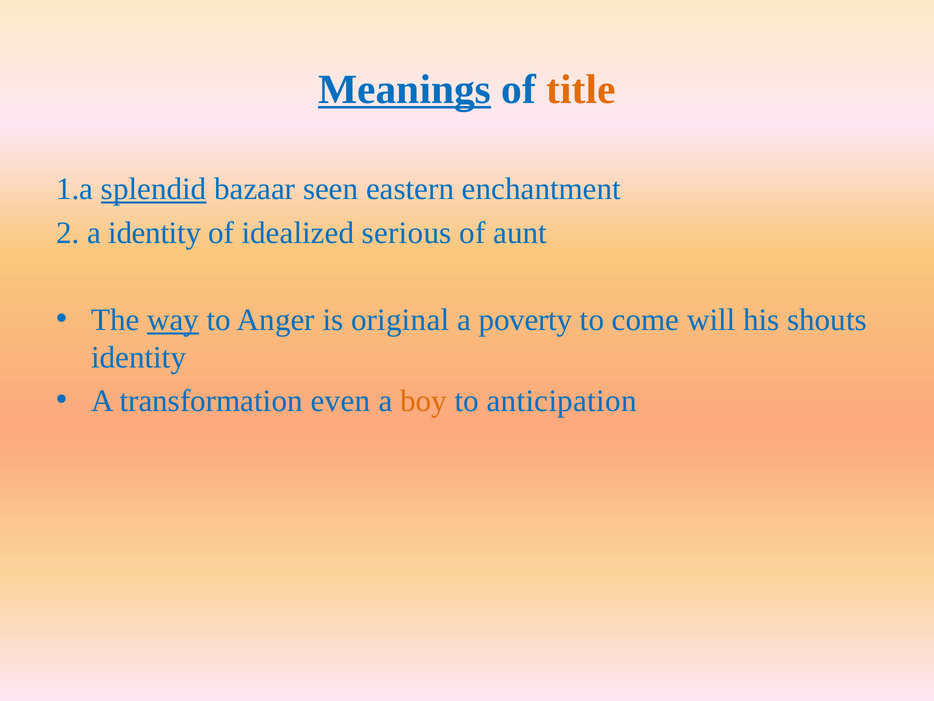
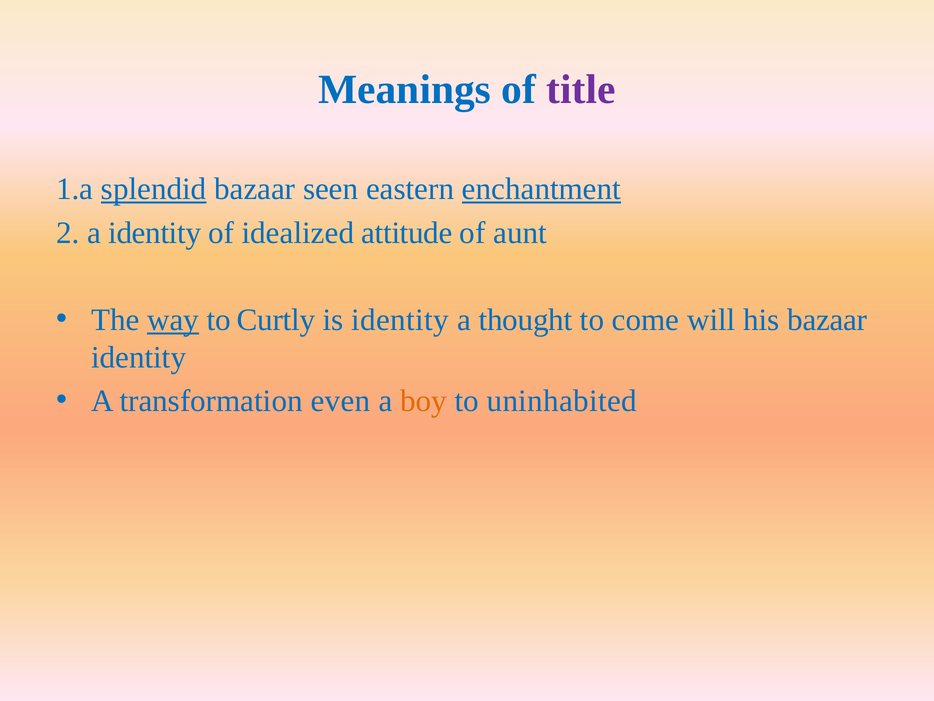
Meanings underline: present -> none (405, 89)
title colour: orange -> purple (581, 89)
enchantment underline: none -> present (541, 189)
serious: serious -> attitude (407, 233)
Anger: Anger -> Curtly (276, 320)
is original: original -> identity (400, 320)
poverty: poverty -> thought (526, 320)
his shouts: shouts -> bazaar (827, 320)
anticipation: anticipation -> uninhabited (562, 401)
